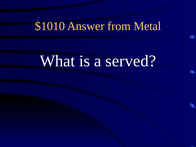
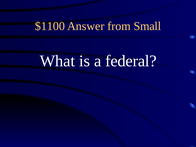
$1010: $1010 -> $1100 (50, 26)
Metal: Metal -> Small (147, 26)
served: served -> federal (131, 61)
